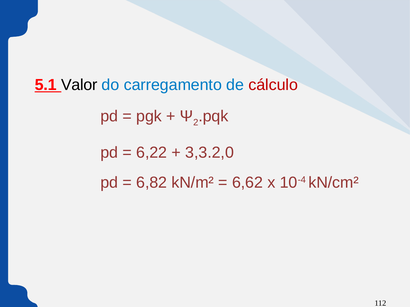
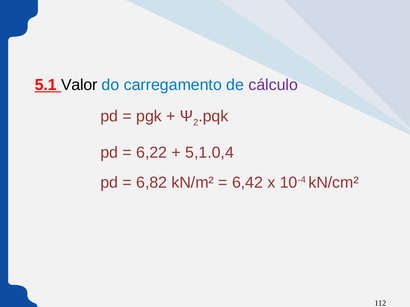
cálculo colour: red -> purple (273, 85)
3,3.2,0: 3,3.2,0 -> 5,1.0,4 (210, 153)
6,62: 6,62 -> 6,42 (248, 183)
